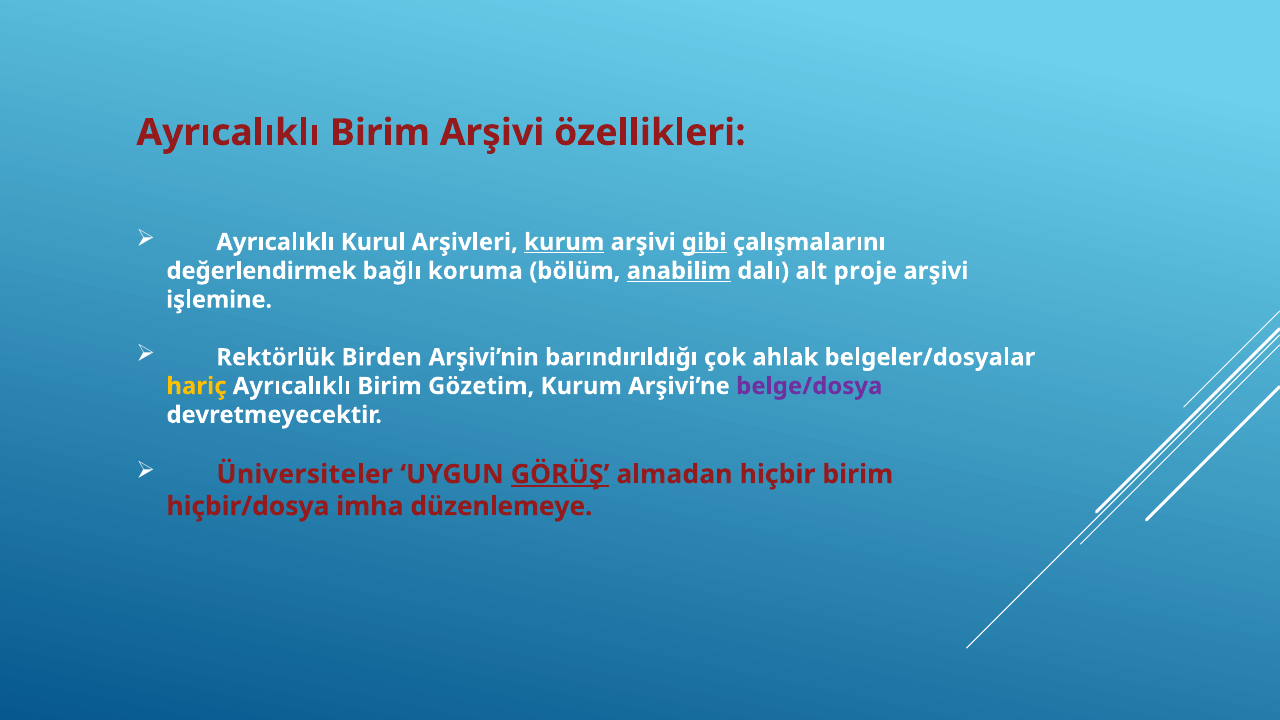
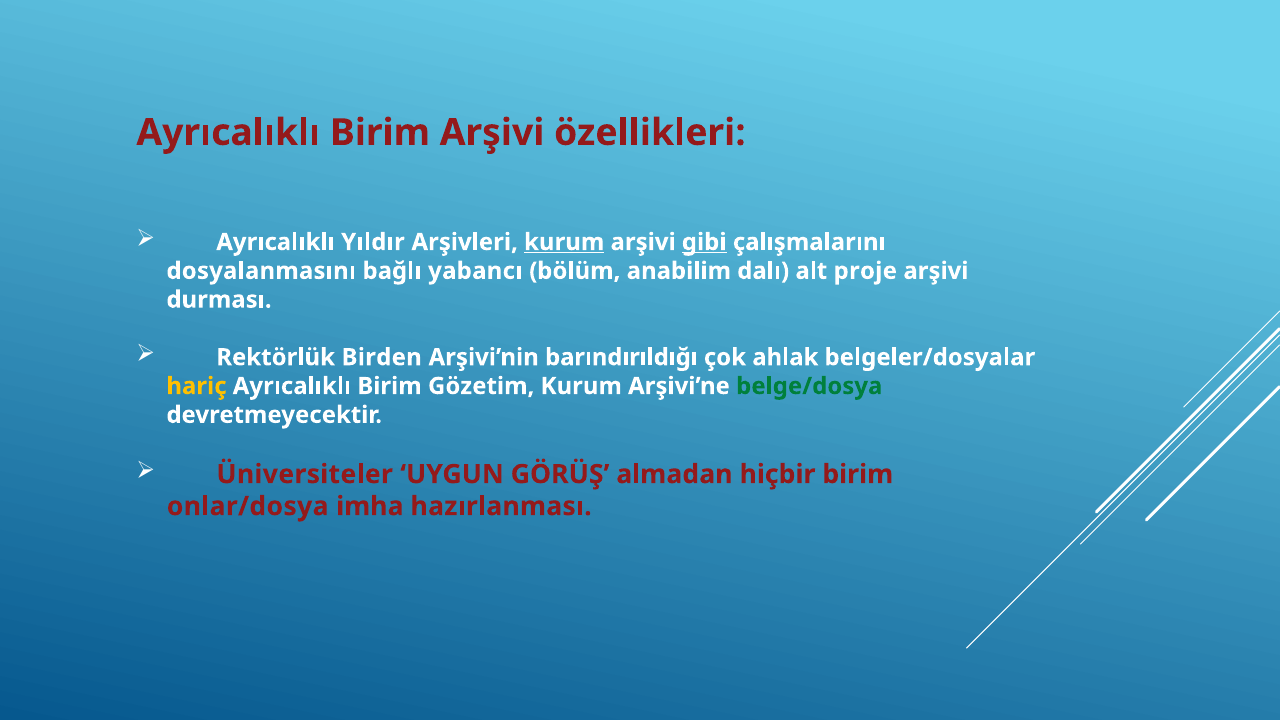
Kurul: Kurul -> Yıldır (373, 242)
değerlendirmek: değerlendirmek -> dosyalanmasını (261, 271)
koruma: koruma -> yabancı (475, 271)
anabilim underline: present -> none (679, 271)
işlemine: işlemine -> durması (219, 300)
belge/dosya colour: purple -> green (809, 386)
GÖRÜŞ underline: present -> none (560, 474)
hiçbir/dosya: hiçbir/dosya -> onlar/dosya (248, 506)
düzenlemeye: düzenlemeye -> hazırlanması (501, 506)
